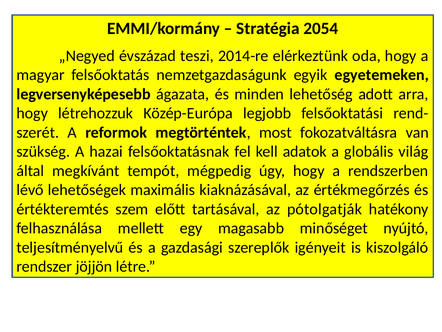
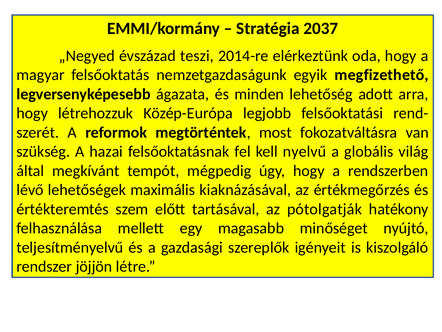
2054: 2054 -> 2037 (321, 29)
egyetemeken: egyetemeken -> megfizethető (382, 75)
adatok: adatok -> nyelvű (305, 151)
